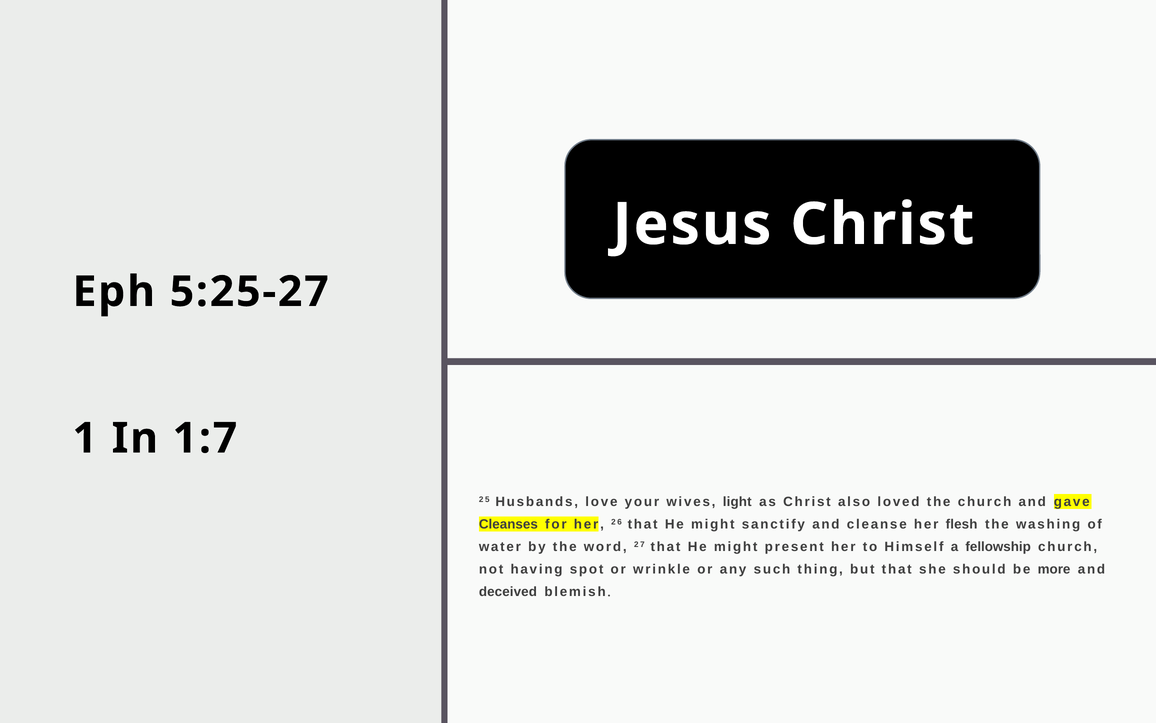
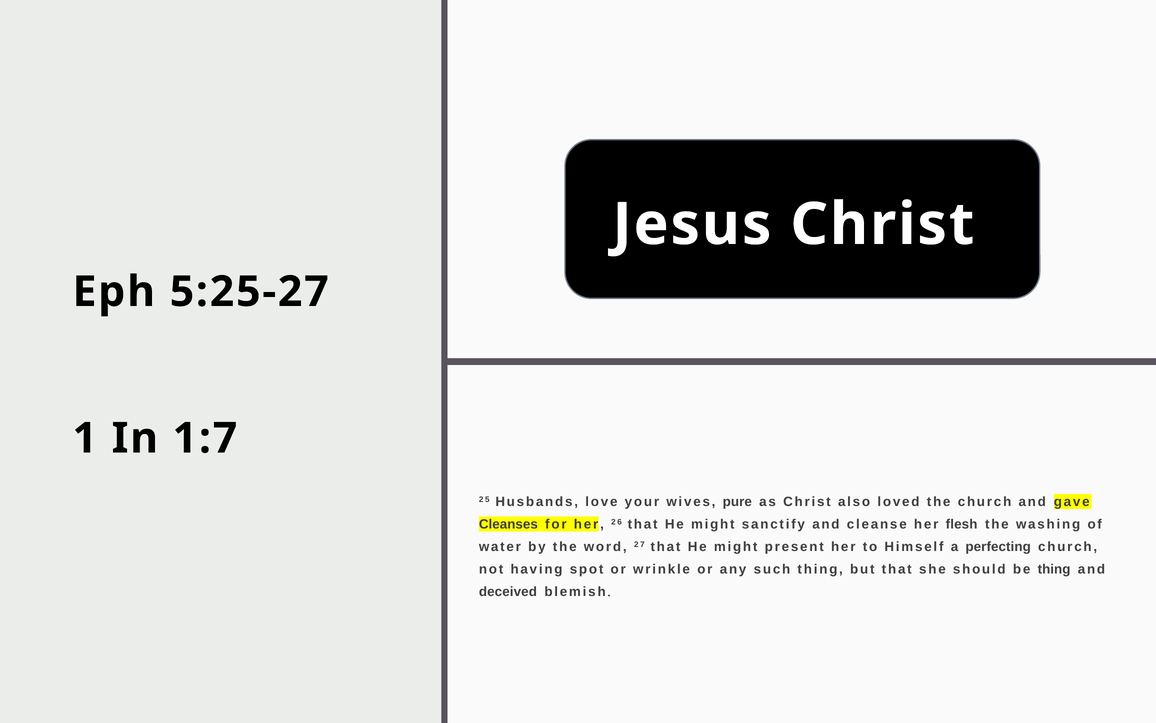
light: light -> pure (737, 501)
fellowship: fellowship -> perfecting (998, 546)
be more: more -> thing (1054, 569)
